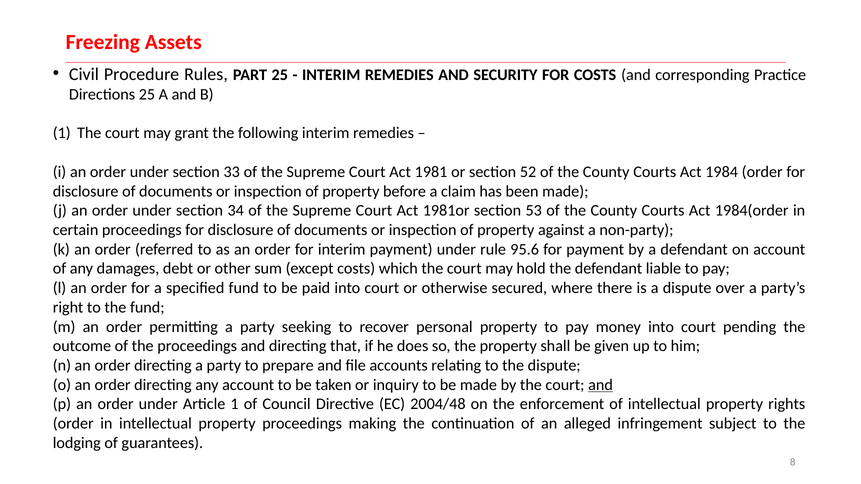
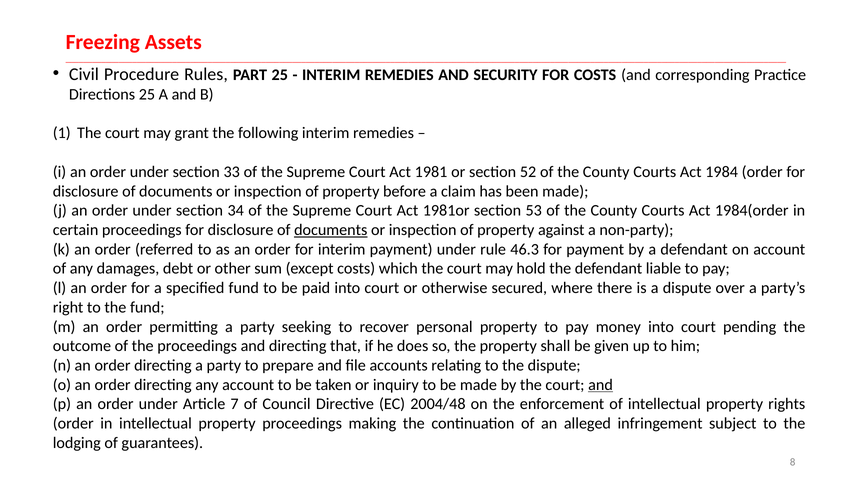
documents underline: none -> present (331, 230)
95.6: 95.6 -> 46.3 (525, 249)
Article 1: 1 -> 7 (235, 404)
